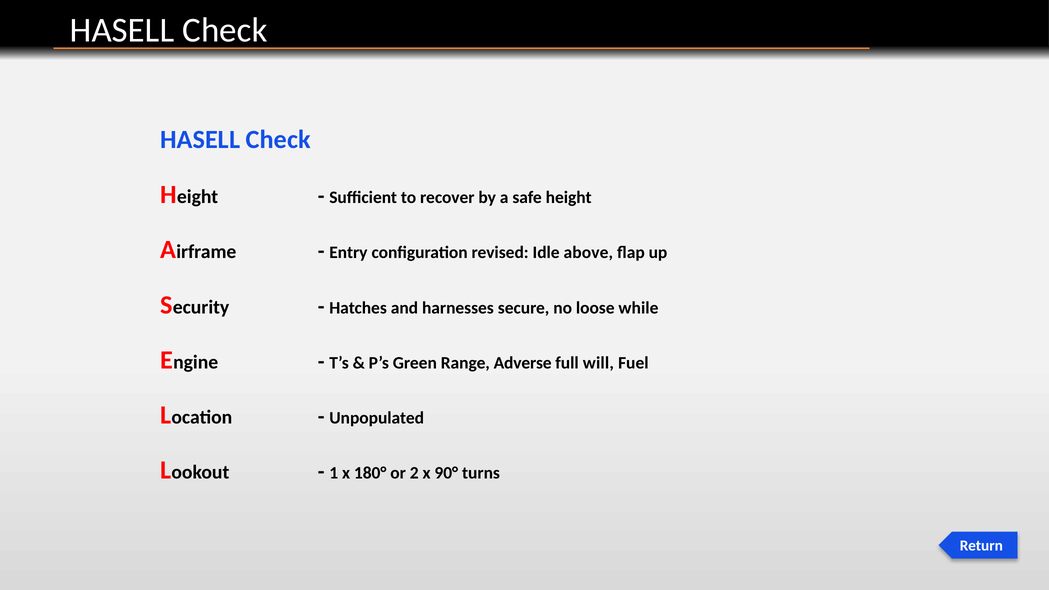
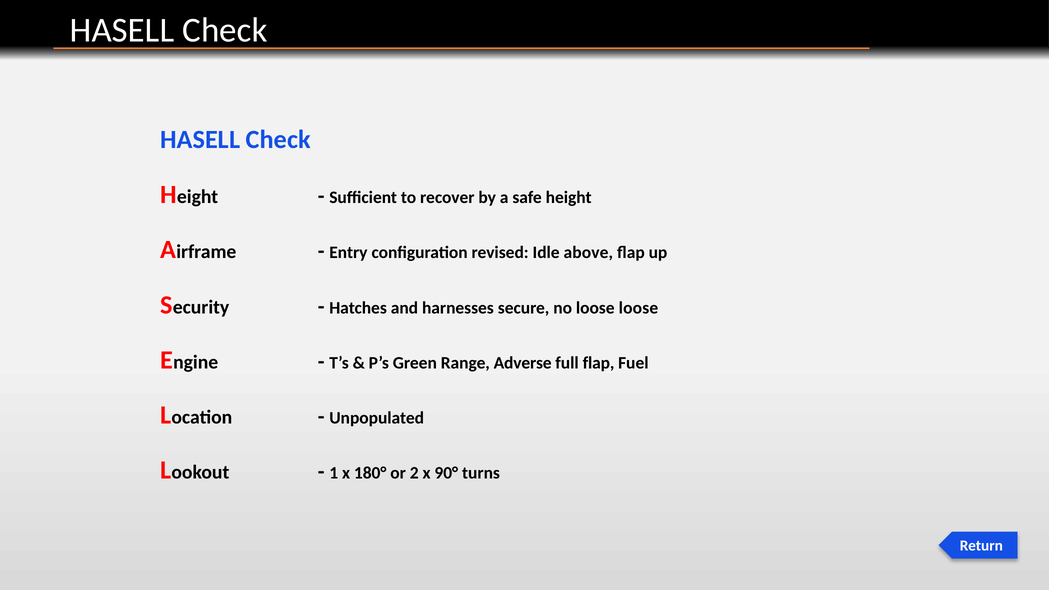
loose while: while -> loose (638, 308)
full will: will -> flap (599, 363)
